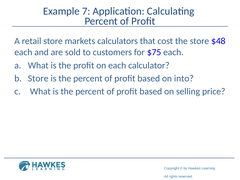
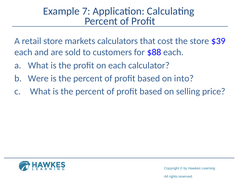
$48: $48 -> $39 (218, 41)
$75: $75 -> $88 (154, 52)
Store: Store -> Were (38, 78)
